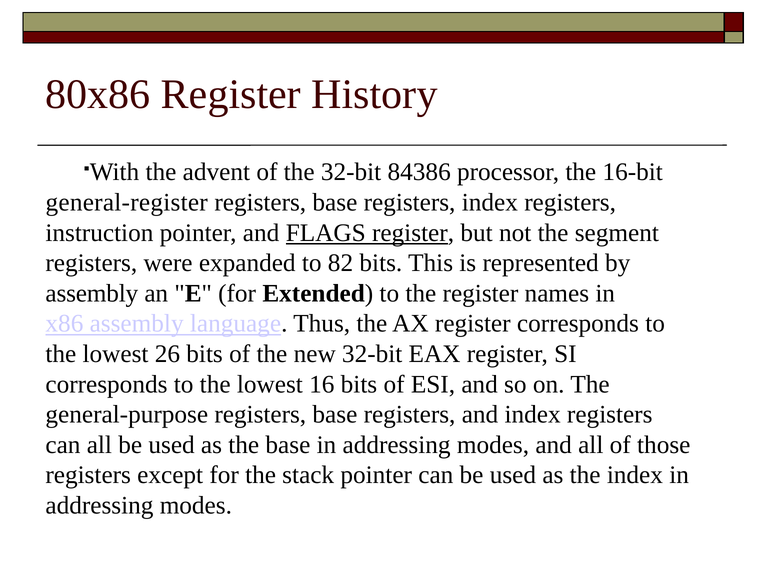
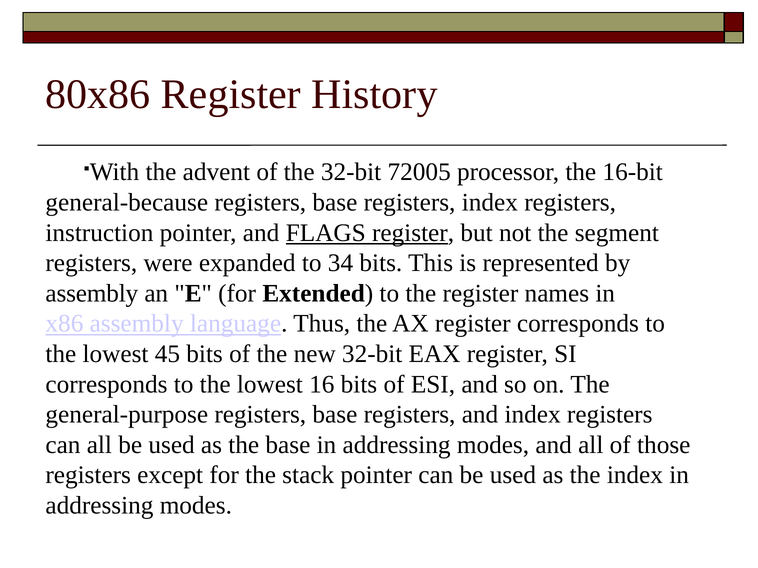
84386: 84386 -> 72005 (419, 172)
general-register: general-register -> general-because (127, 203)
82: 82 -> 34 (341, 263)
26: 26 -> 45 (167, 354)
